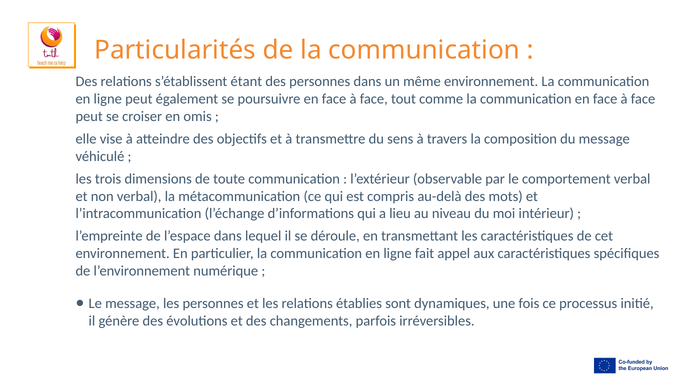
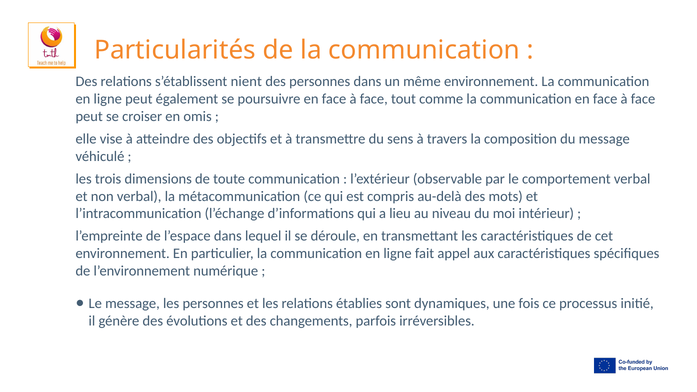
étant: étant -> nient (246, 81)
